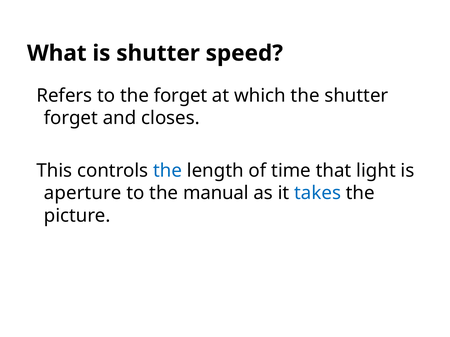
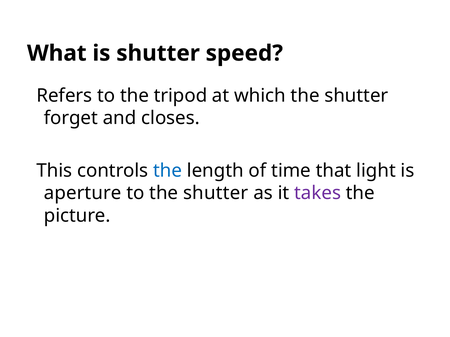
the forget: forget -> tripod (181, 96)
to the manual: manual -> shutter (216, 193)
takes colour: blue -> purple (318, 193)
